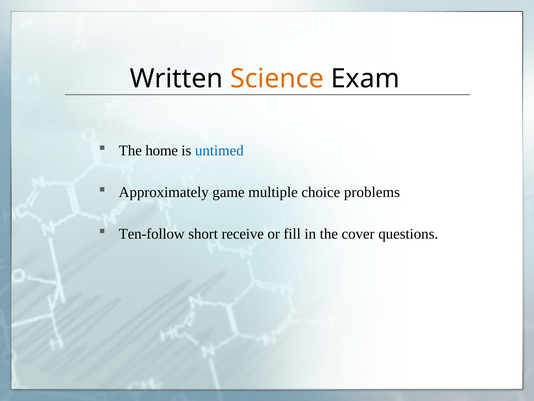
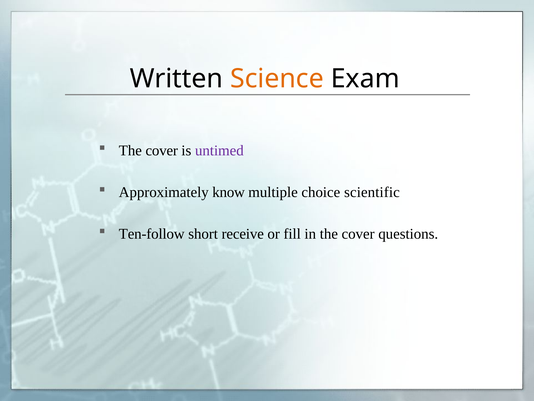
home: home -> cover (162, 151)
untimed colour: blue -> purple (219, 151)
game: game -> know (229, 192)
problems: problems -> scientific (372, 192)
